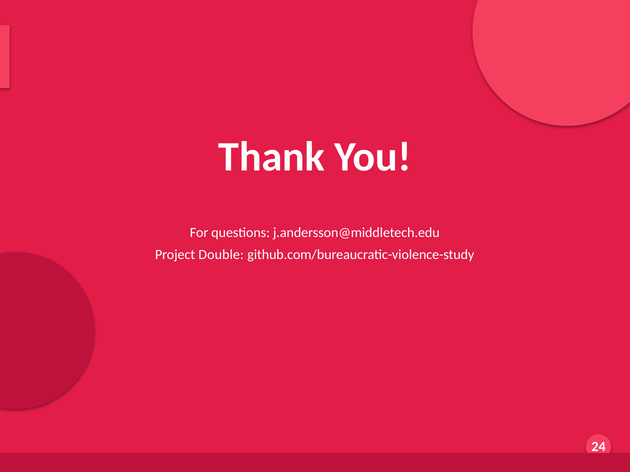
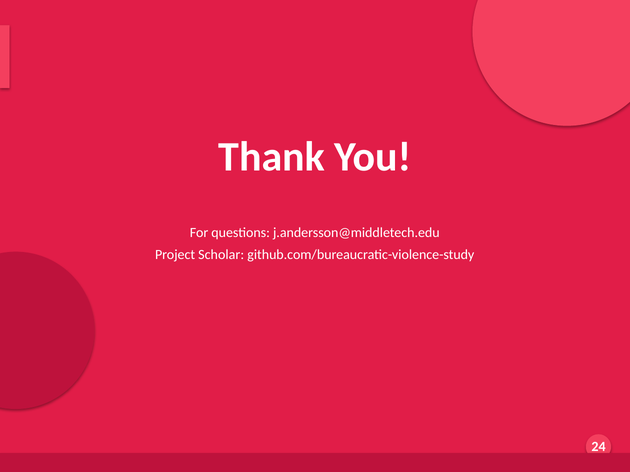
Project Double: Double -> Scholar (221, 255)
